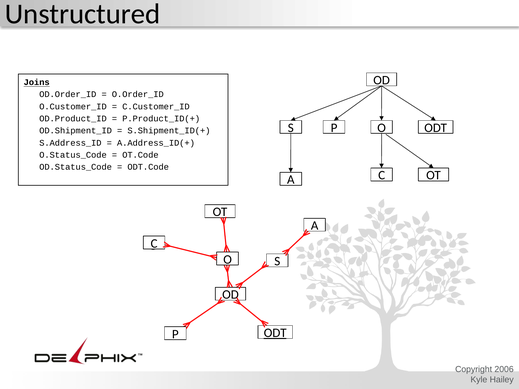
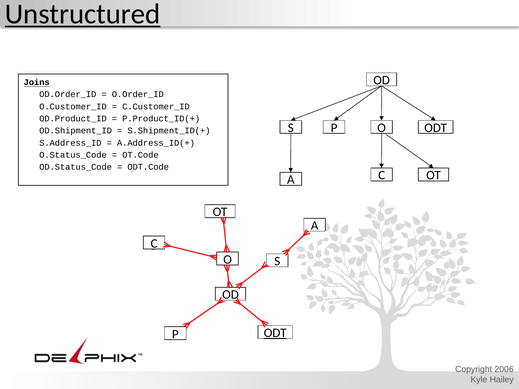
Unstructured underline: none -> present (83, 14)
